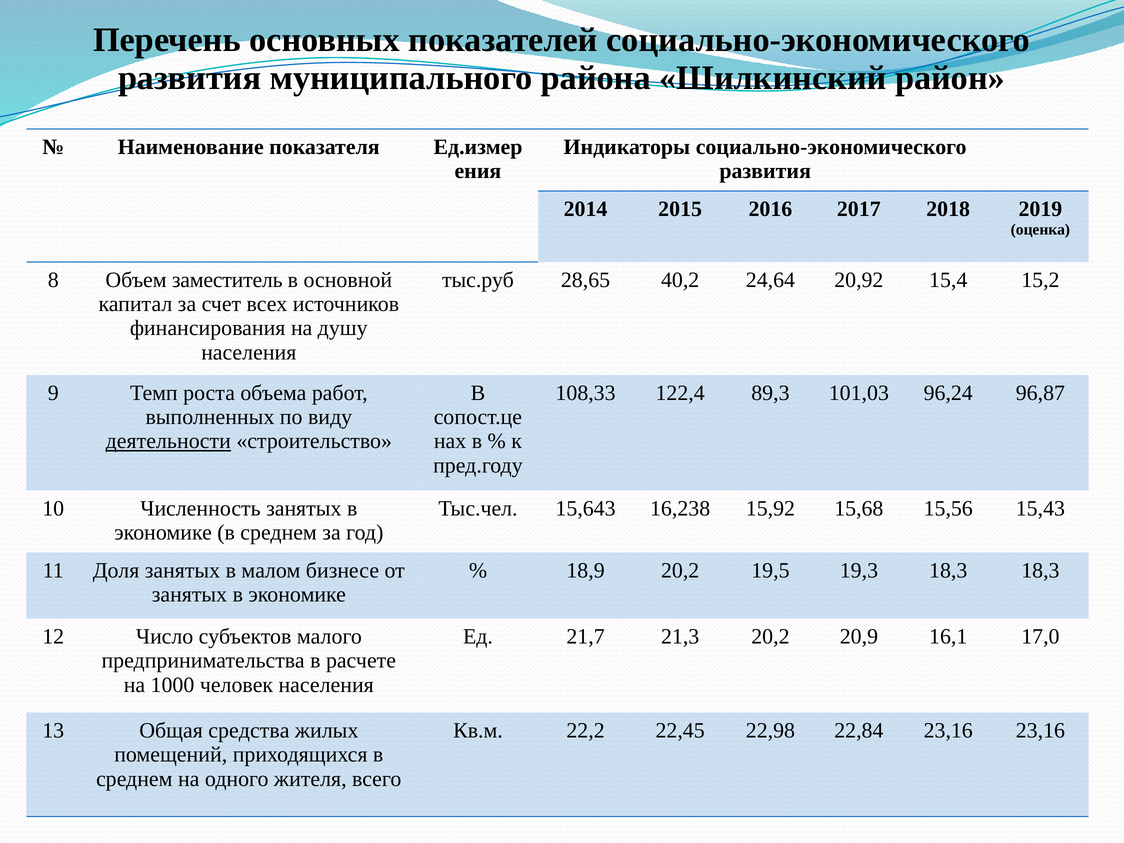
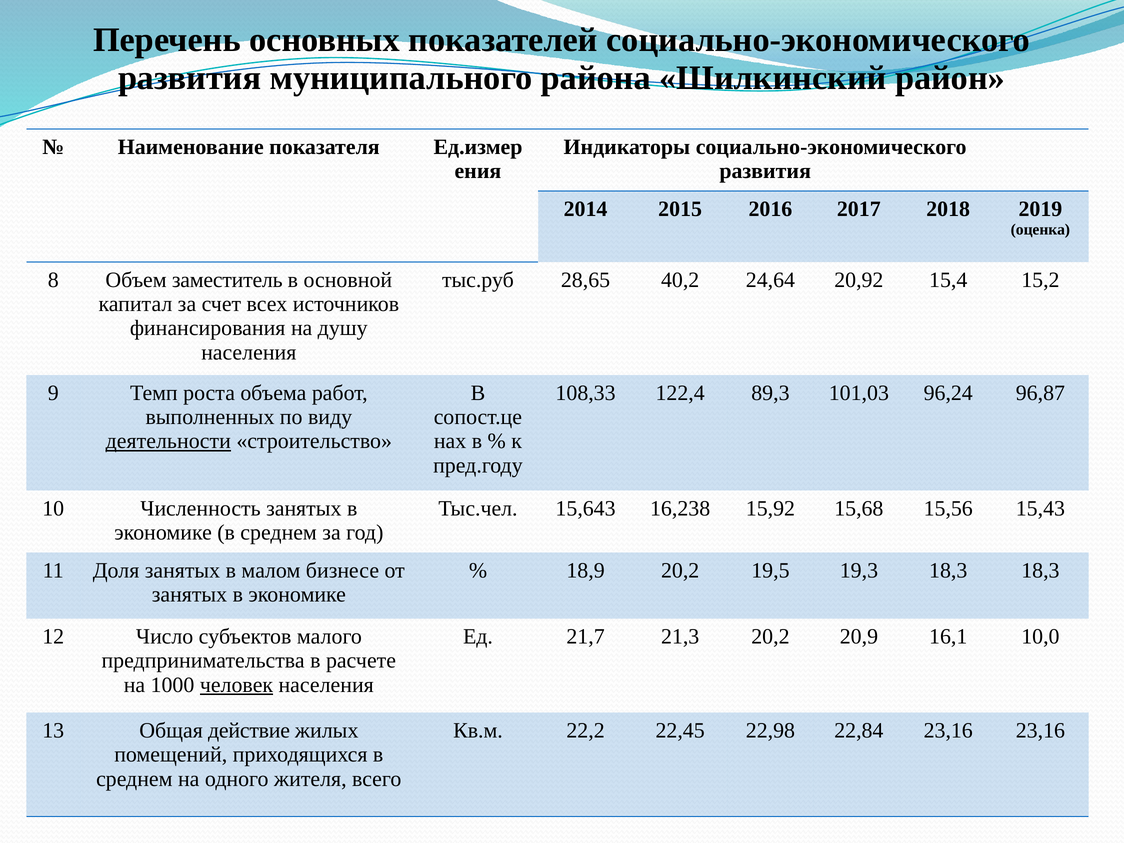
17,0: 17,0 -> 10,0 (1040, 637)
человек underline: none -> present (237, 685)
средства: средства -> действие (249, 730)
